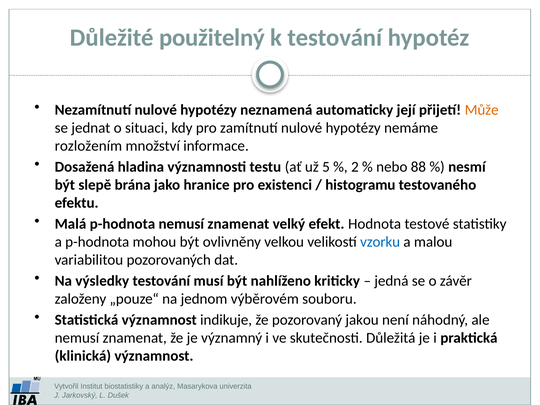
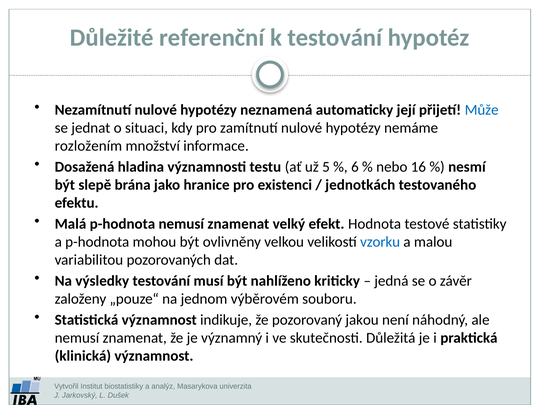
použitelný: použitelný -> referenční (212, 38)
Může colour: orange -> blue (482, 110)
2: 2 -> 6 (355, 167)
88: 88 -> 16 (418, 167)
histogramu: histogramu -> jednotkách (360, 185)
